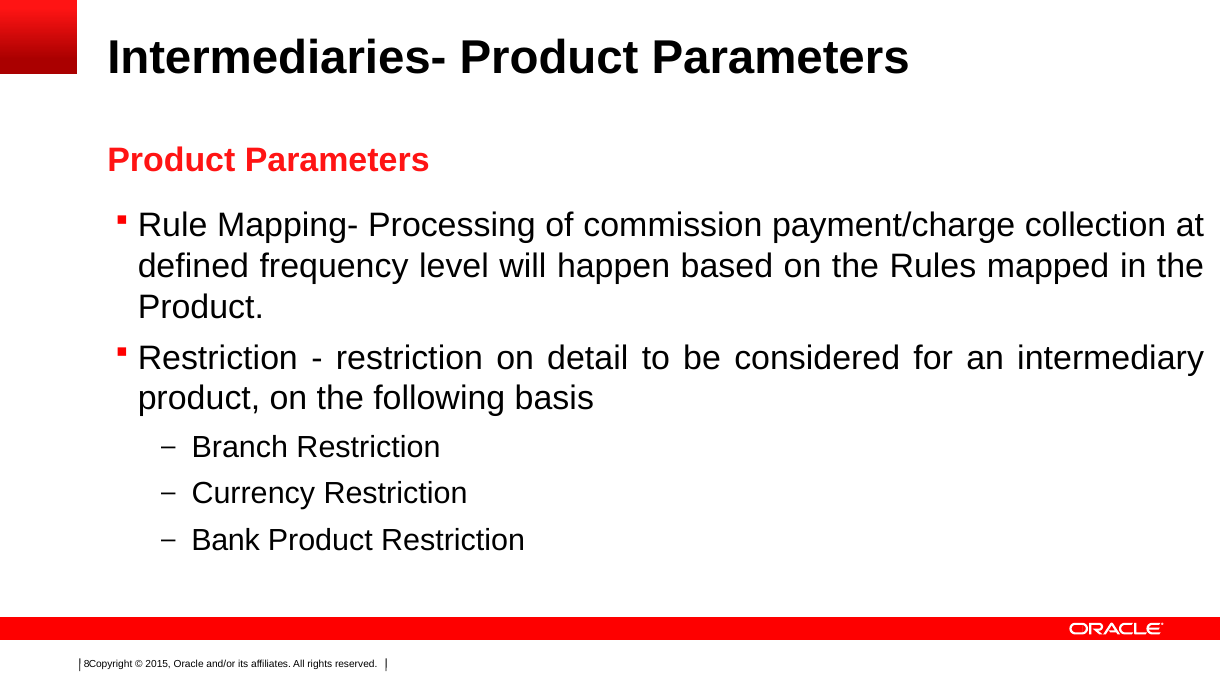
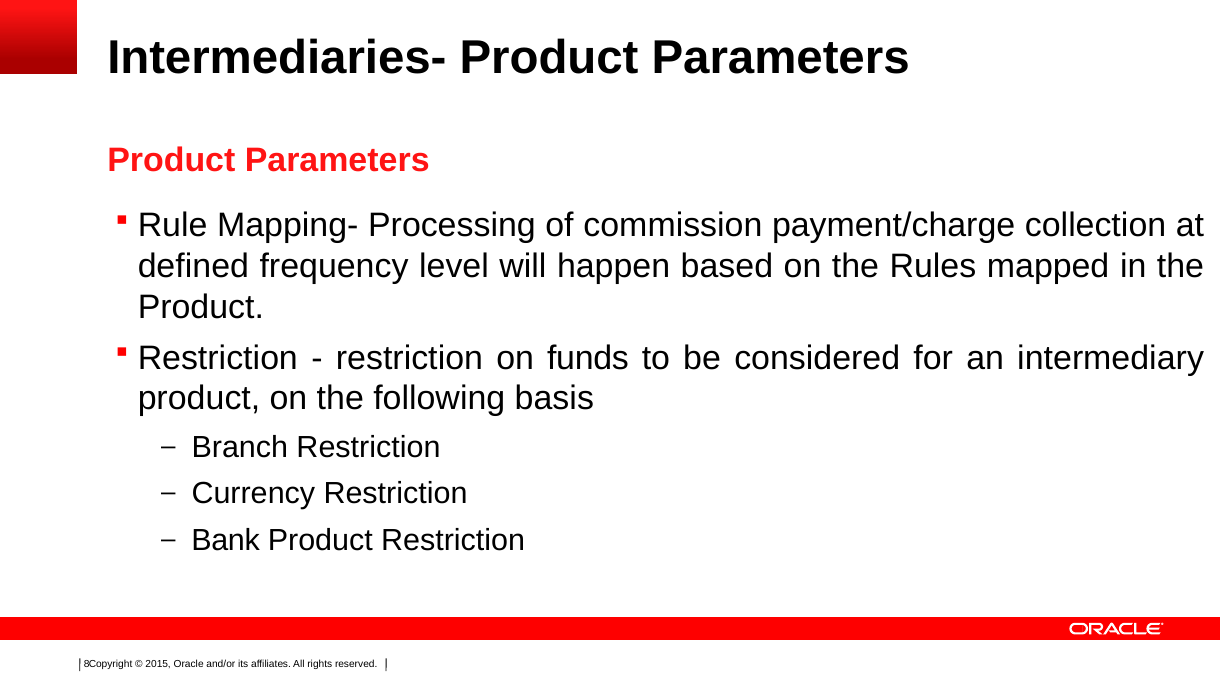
detail: detail -> funds (588, 358)
